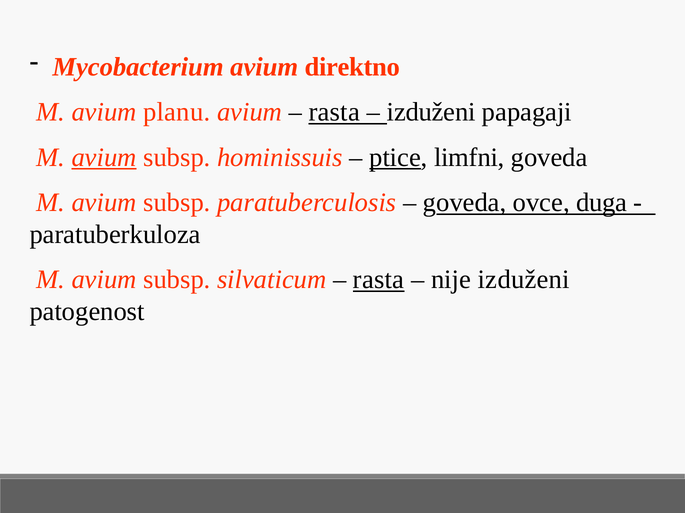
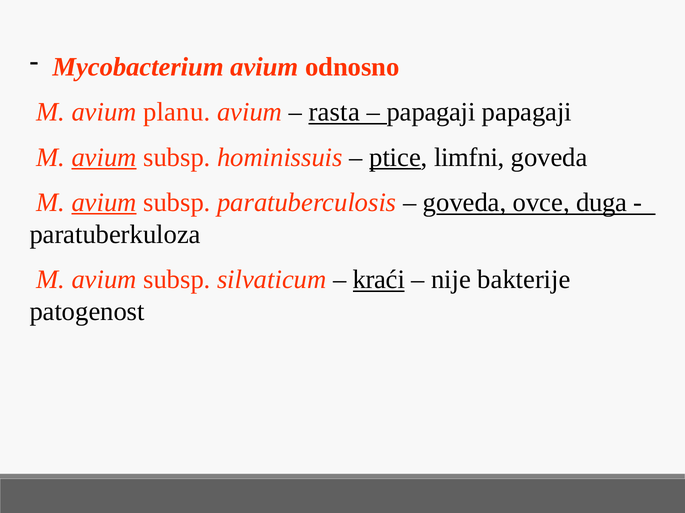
direktno: direktno -> odnosno (352, 67)
izduženi: izduženi -> papagaji (431, 112)
avium underline: none -> present (104, 203)
rasta: rasta -> kraći (379, 280)
nije izduženi: izduženi -> bakterije (524, 280)
